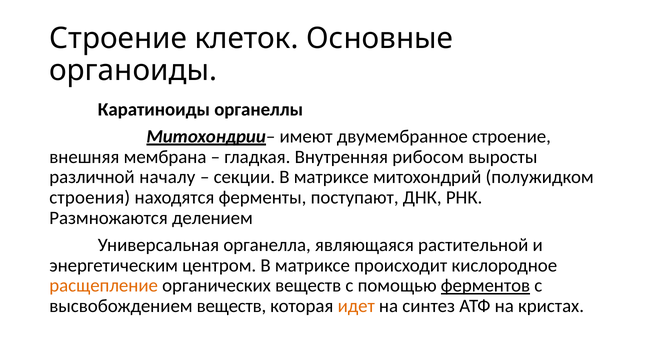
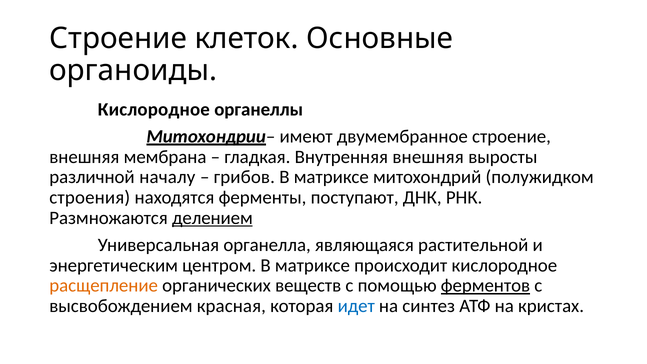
Каратиноиды: Каратиноиды -> Кислородное (154, 109)
Внутренняя рибосом: рибосом -> внешняя (428, 157)
секции: секции -> грибов (244, 177)
делением underline: none -> present (212, 218)
высвобождением веществ: веществ -> красная (231, 306)
идет colour: orange -> blue (356, 306)
